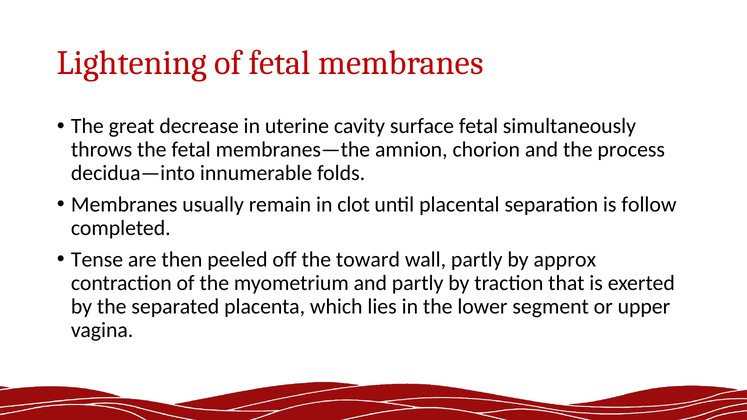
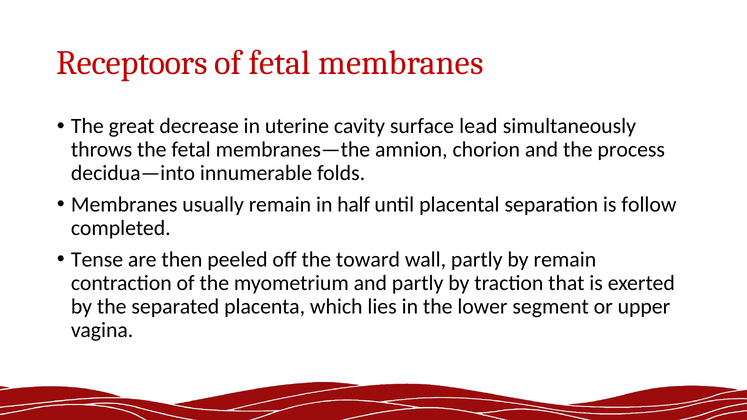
Lightening: Lightening -> Receptoors (132, 63)
surface fetal: fetal -> lead (478, 126)
clot: clot -> half (354, 205)
by approx: approx -> remain (565, 260)
